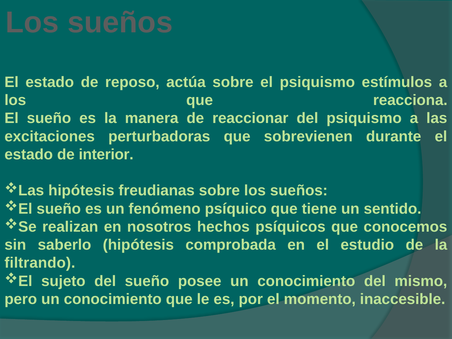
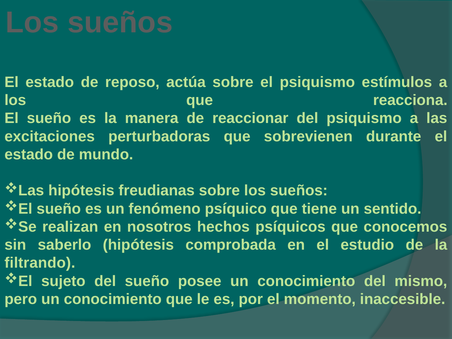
interior: interior -> mundo (106, 154)
